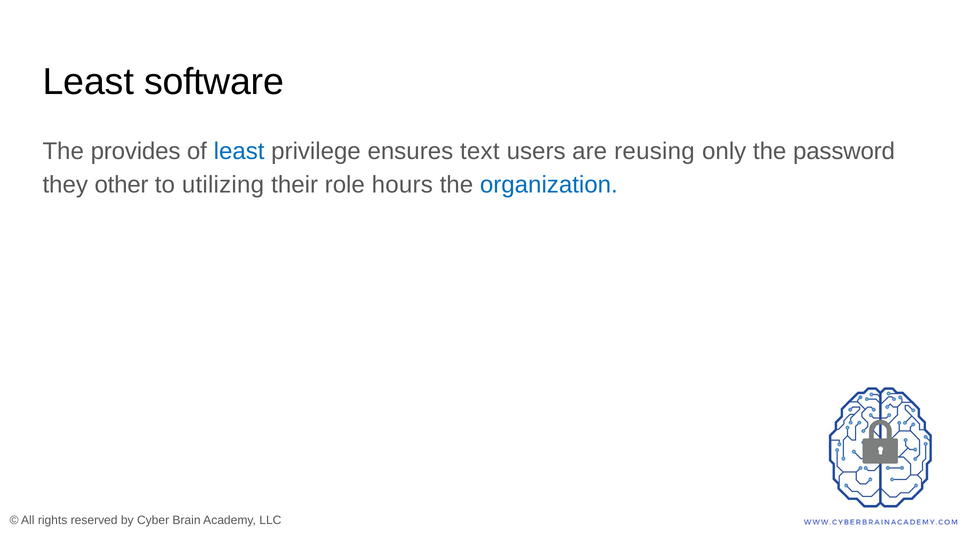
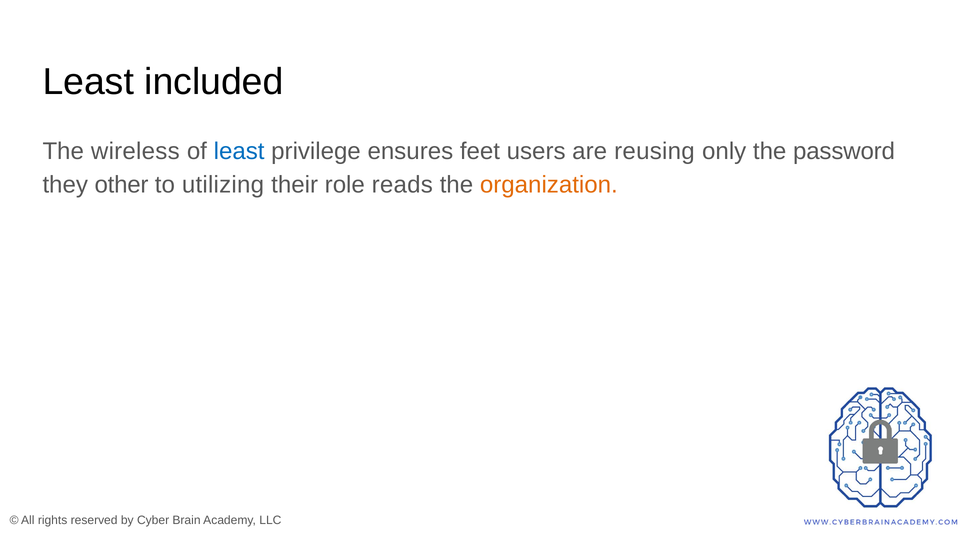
software: software -> included (214, 82)
provides: provides -> wireless (135, 152)
text: text -> feet (480, 152)
hours: hours -> reads (402, 185)
organization colour: blue -> orange (549, 185)
